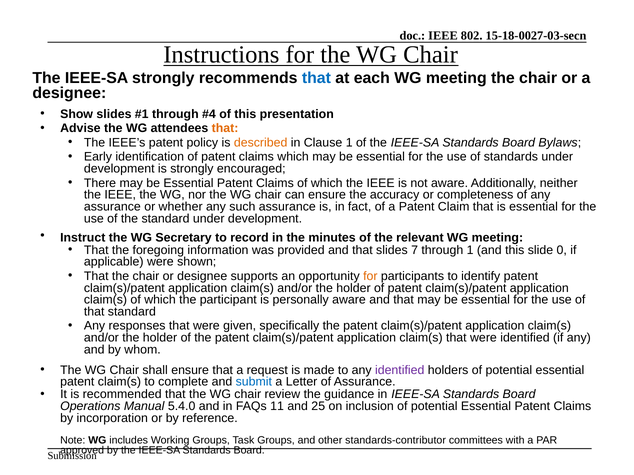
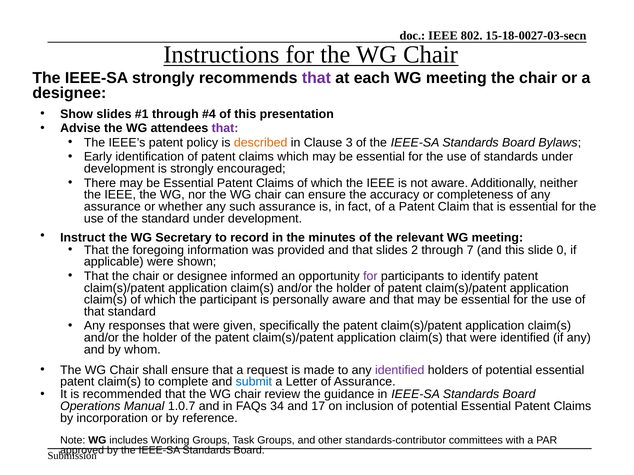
that colour: blue -> purple (316, 78)
that colour: orange -> purple (225, 128)
Clause 1: 1 -> 3 (349, 143)
7: 7 -> 2 (415, 250)
through 1: 1 -> 7 (470, 250)
supports: supports -> informed (254, 276)
for colour: orange -> purple (370, 276)
5.4.0: 5.4.0 -> 1.0.7 (182, 407)
11: 11 -> 34 (277, 407)
25: 25 -> 17 (318, 407)
